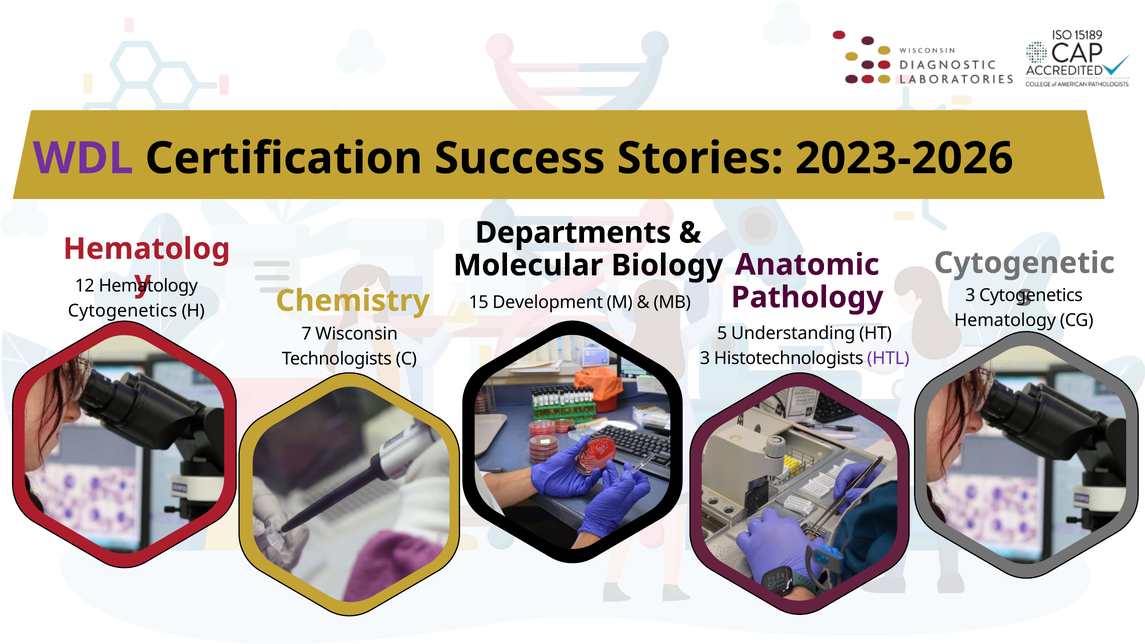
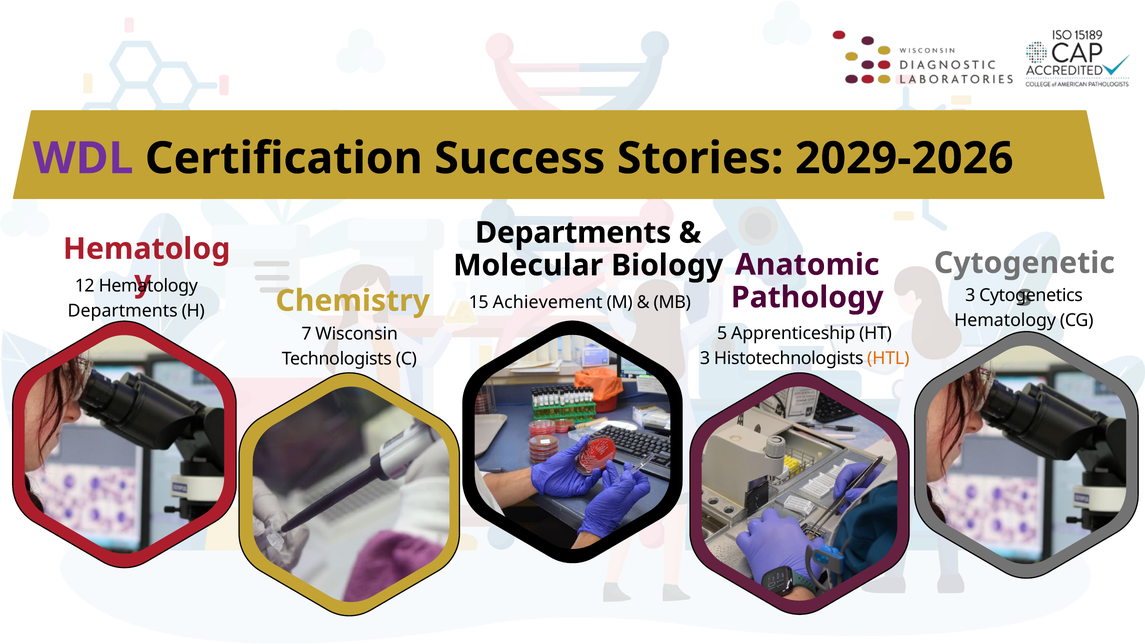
2023-2026: 2023-2026 -> 2029-2026 (904, 158)
Development: Development -> Achievement (548, 302)
Cytogenetics: Cytogenetics -> Departments (123, 311)
Understanding: Understanding -> Apprenticeship (793, 333)
HTL colour: purple -> orange (888, 358)
